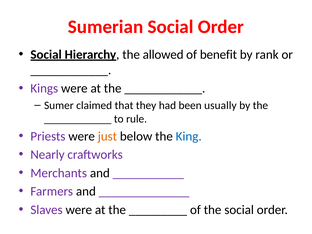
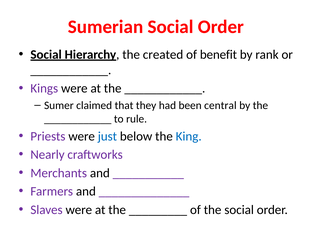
allowed: allowed -> created (163, 54)
usually: usually -> central (220, 105)
just colour: orange -> blue (107, 136)
